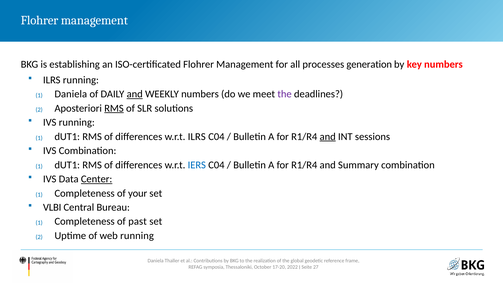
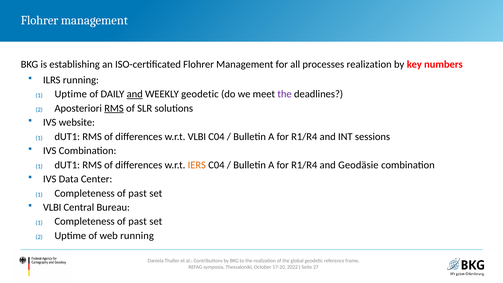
processes generation: generation -> realization (369, 64)
Daniela: Daniela -> Uptime (71, 94)
WEEKLY numbers: numbers -> geodetic (200, 94)
IVS running: running -> website (77, 122)
w.r.t ILRS: ILRS -> VLBI (197, 137)
and underline: present -> none (328, 137)
IERS colour: blue -> orange (197, 165)
Summary: Summary -> Geodäsie (358, 165)
Center underline: present -> none (97, 179)
your: your -> past (138, 193)
